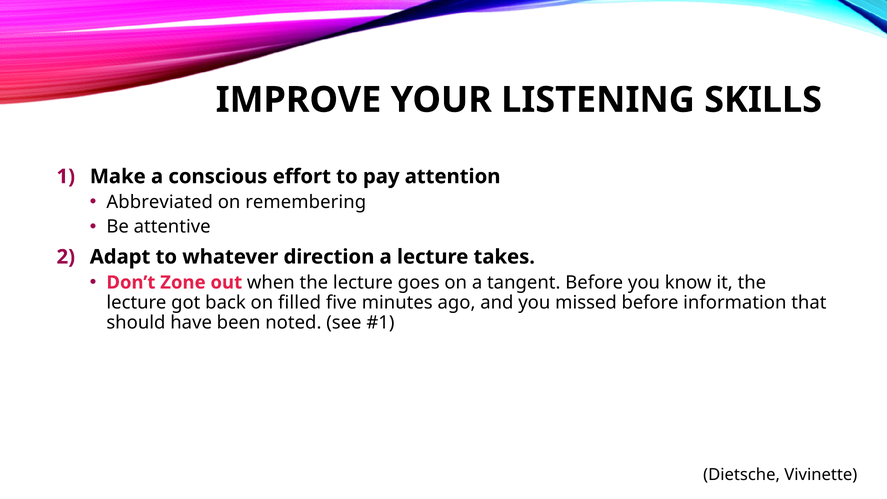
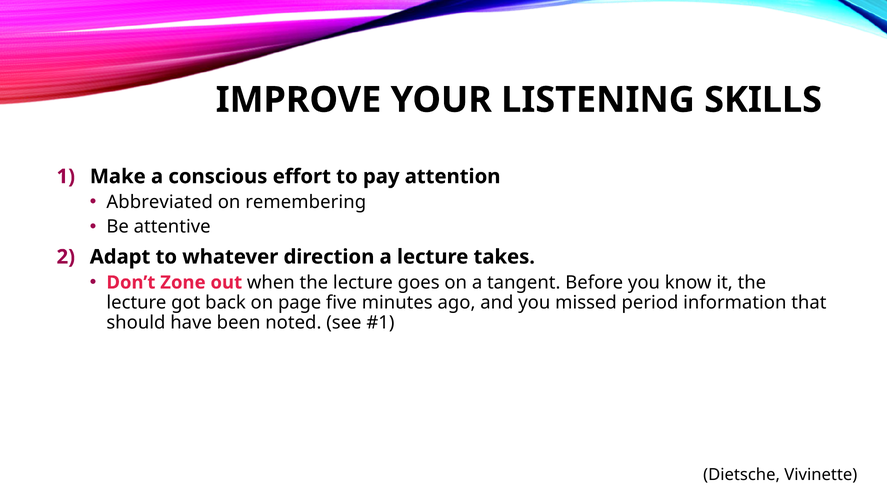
filled: filled -> page (300, 302)
missed before: before -> period (650, 302)
